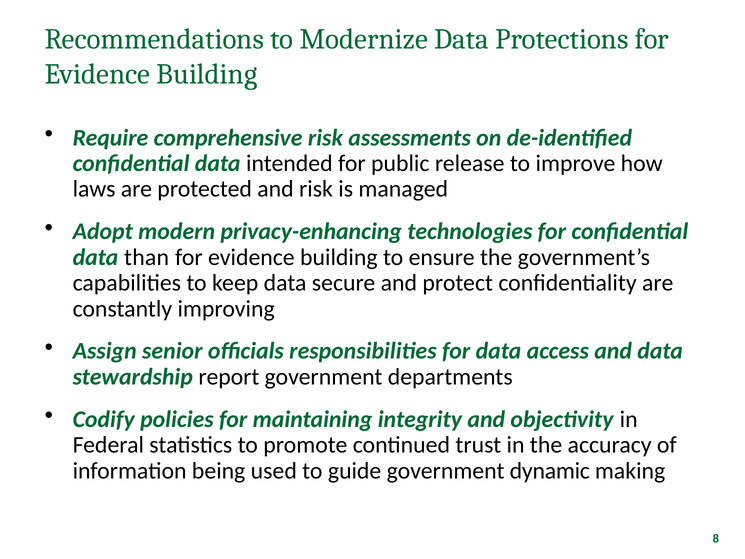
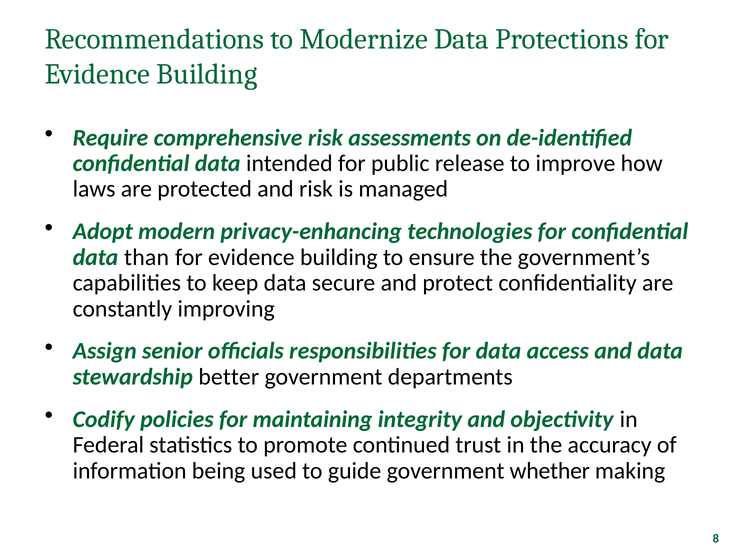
report: report -> better (229, 377)
dynamic: dynamic -> whether (550, 471)
